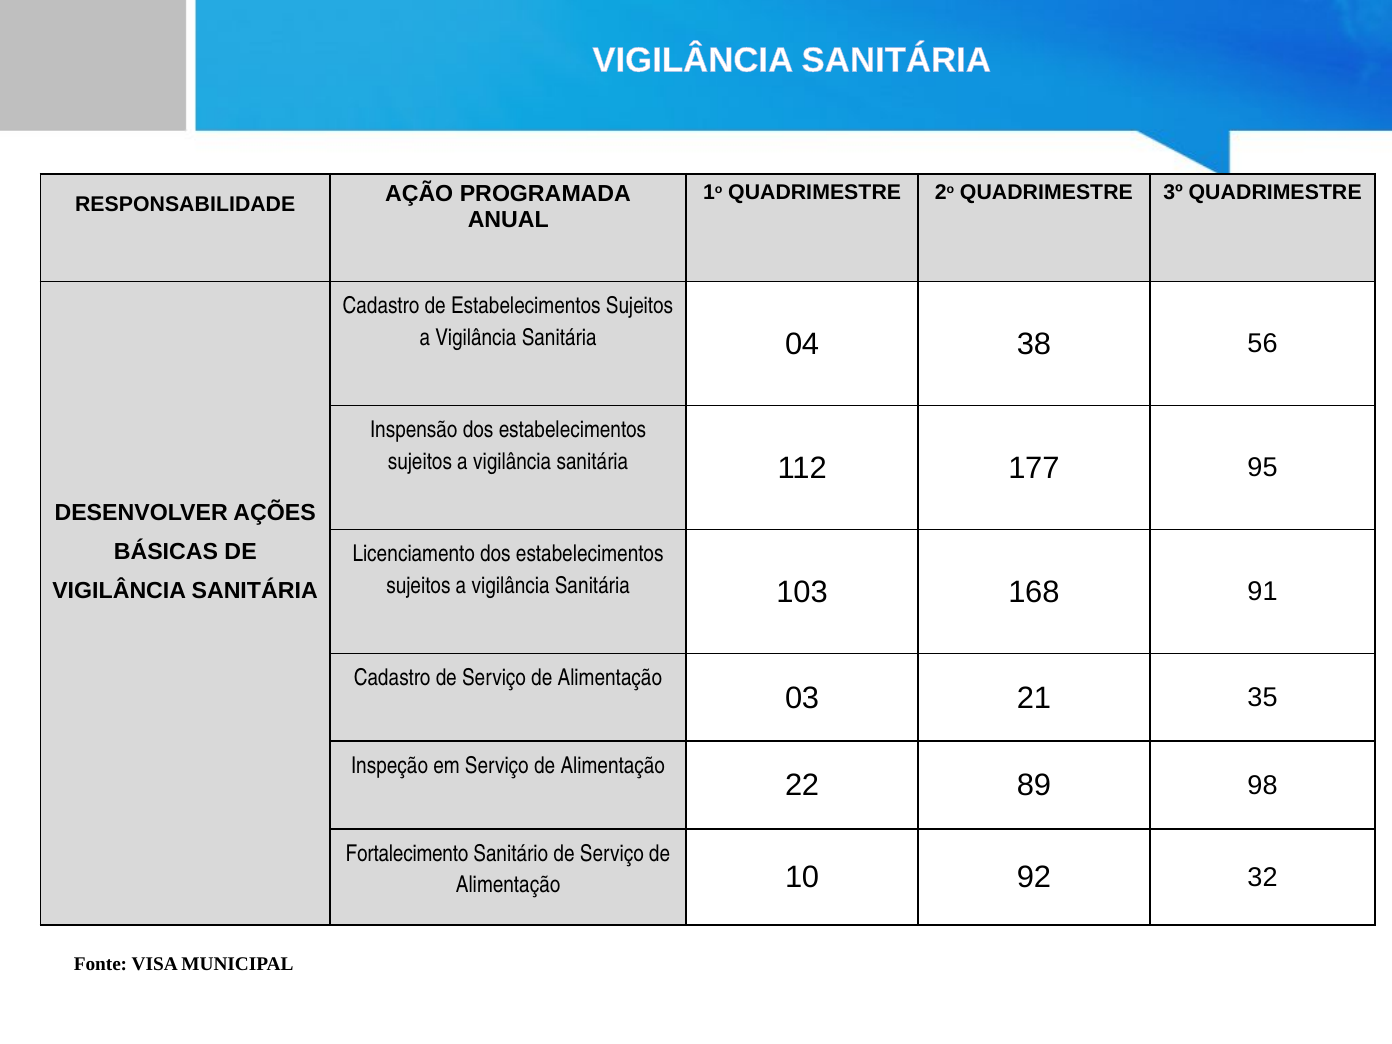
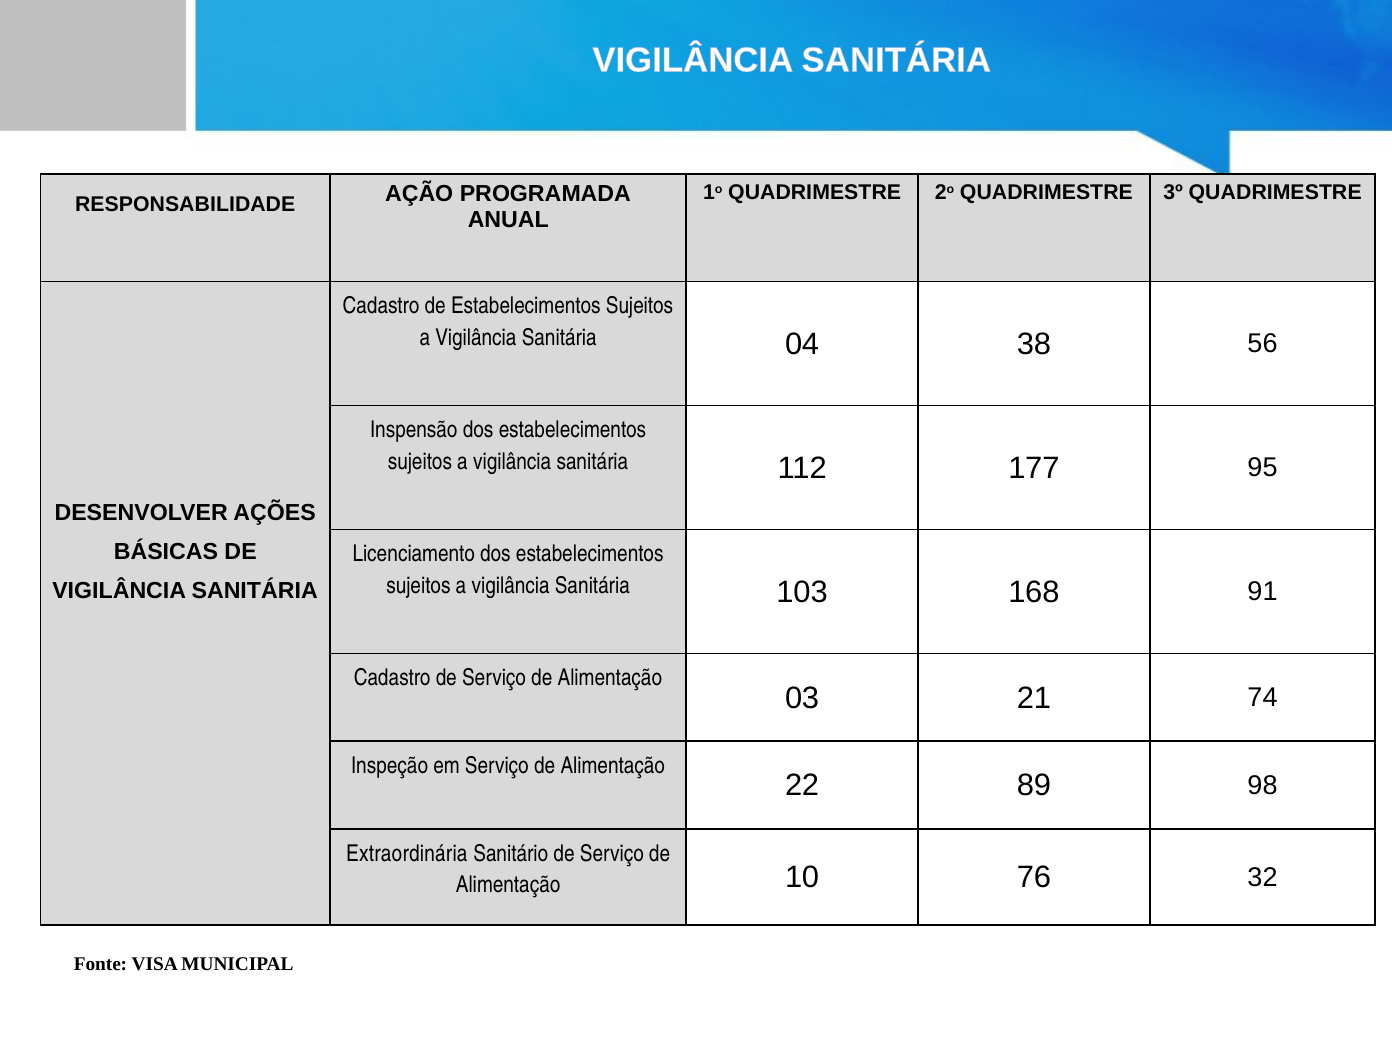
35: 35 -> 74 (1263, 698)
Fortalecimento: Fortalecimento -> Extraordinária (407, 853)
92: 92 -> 76 (1034, 877)
